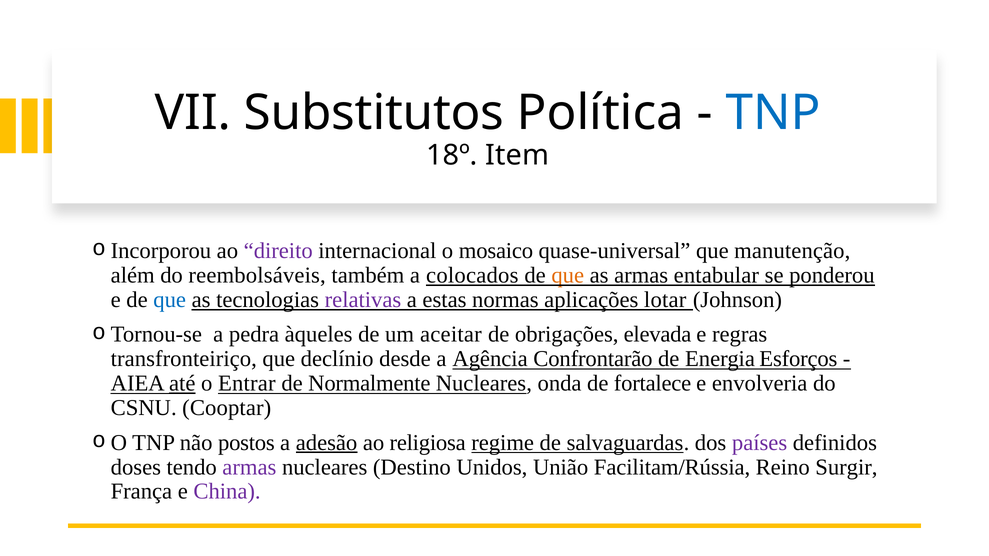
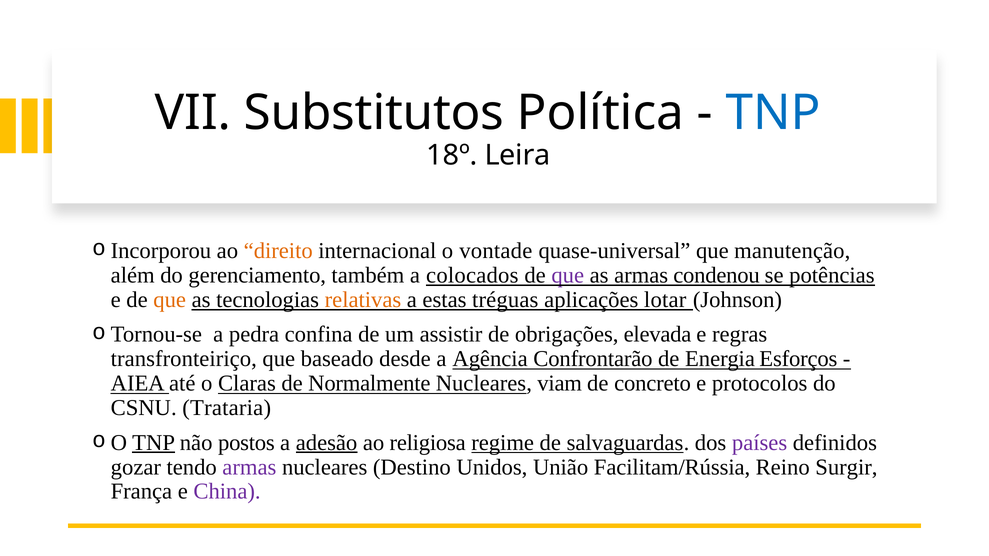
Item: Item -> Leira (517, 155)
direito colour: purple -> orange (278, 251)
mosaico: mosaico -> vontade (496, 251)
reembolsáveis: reembolsáveis -> gerenciamento (257, 275)
que colour: orange -> purple (568, 275)
entabular: entabular -> condenou (717, 275)
ponderou: ponderou -> potências (832, 275)
que colour: blue -> orange (170, 300)
relativas colour: purple -> orange (363, 300)
normas: normas -> tréguas (505, 300)
àqueles: àqueles -> confina (319, 335)
aceitar: aceitar -> assistir (451, 335)
declínio: declínio -> baseado (337, 359)
até underline: present -> none (182, 384)
Entrar: Entrar -> Claras (247, 384)
onda: onda -> viam (560, 384)
fortalece: fortalece -> concreto (653, 384)
envolveria: envolveria -> protocolos (760, 384)
Cooptar: Cooptar -> Trataria (227, 408)
TNP underline: none -> present (154, 443)
doses: doses -> gozar (136, 467)
